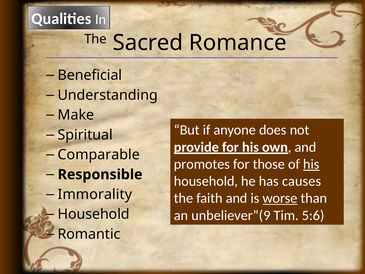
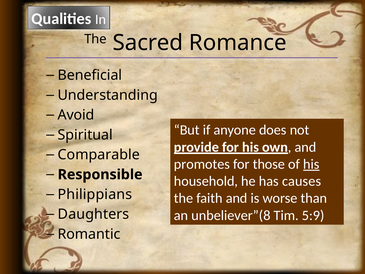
Make: Make -> Avoid (76, 115)
Immorality: Immorality -> Philippians (95, 194)
worse underline: present -> none (280, 198)
Household: Household -> Daughters (94, 214)
unbeliever”(9: unbeliever”(9 -> unbeliever”(8 (231, 215)
5:6: 5:6 -> 5:9 (313, 215)
